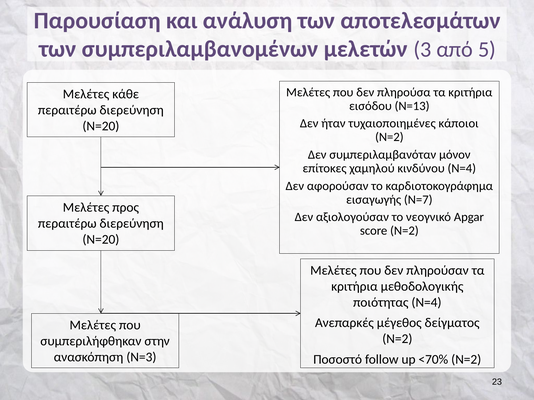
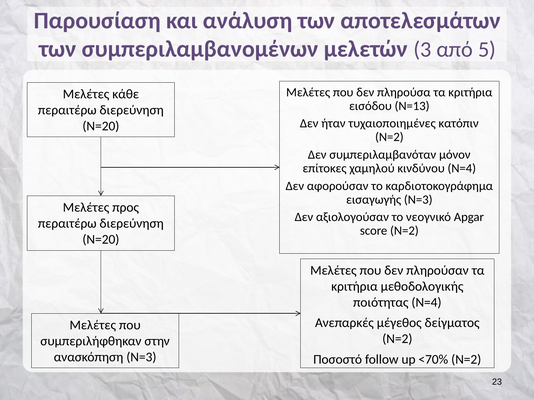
κάποιοι: κάποιοι -> κατόπιν (459, 124)
εισαγωγής Ν=7: Ν=7 -> Ν=3 (418, 200)
